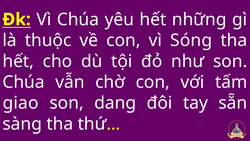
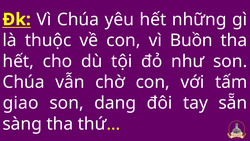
Sóng: Sóng -> Buồn (191, 40)
